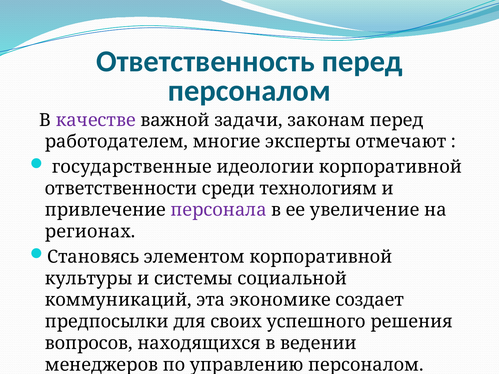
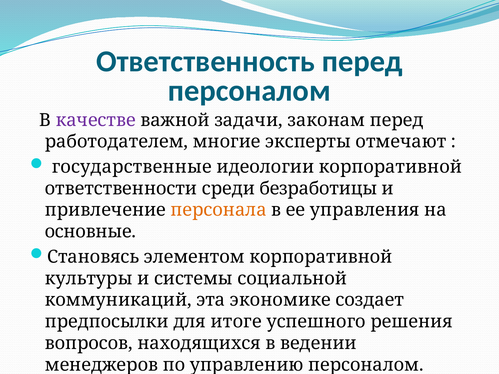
технологиям: технологиям -> безработицы (318, 189)
персонала colour: purple -> orange (219, 210)
увеличение: увеличение -> управления (365, 210)
регионах: регионах -> основные (90, 232)
своих: своих -> итоге (236, 322)
